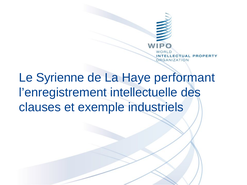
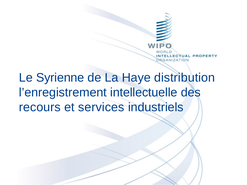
performant: performant -> distribution (185, 78)
clauses: clauses -> recours (40, 107)
exemple: exemple -> services (101, 107)
